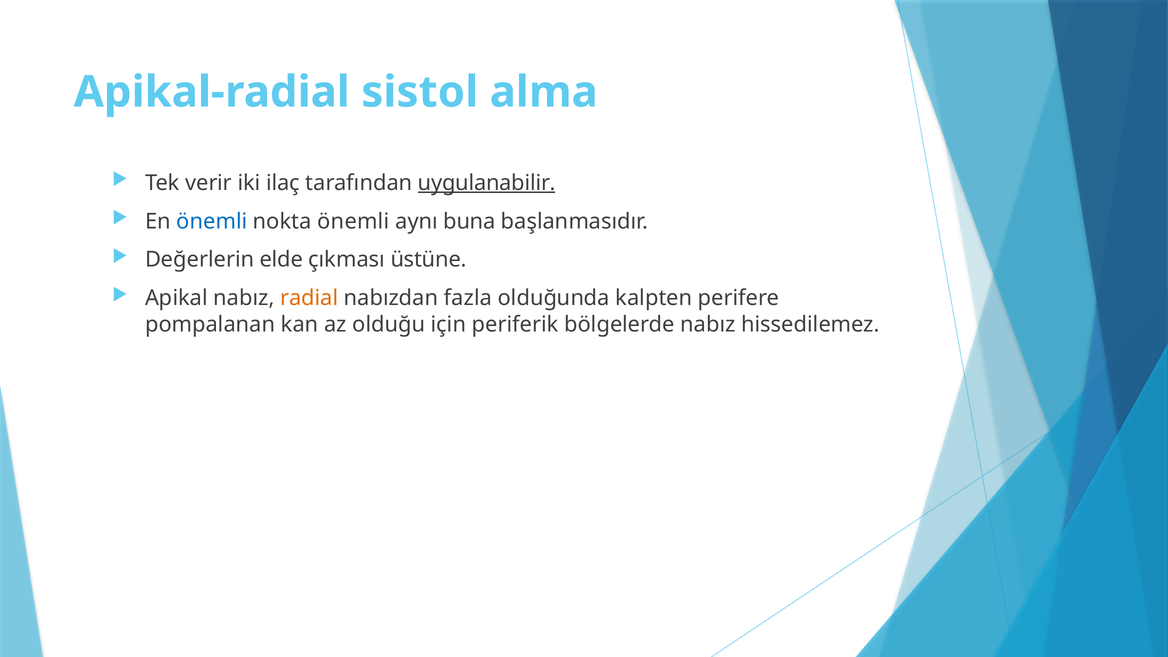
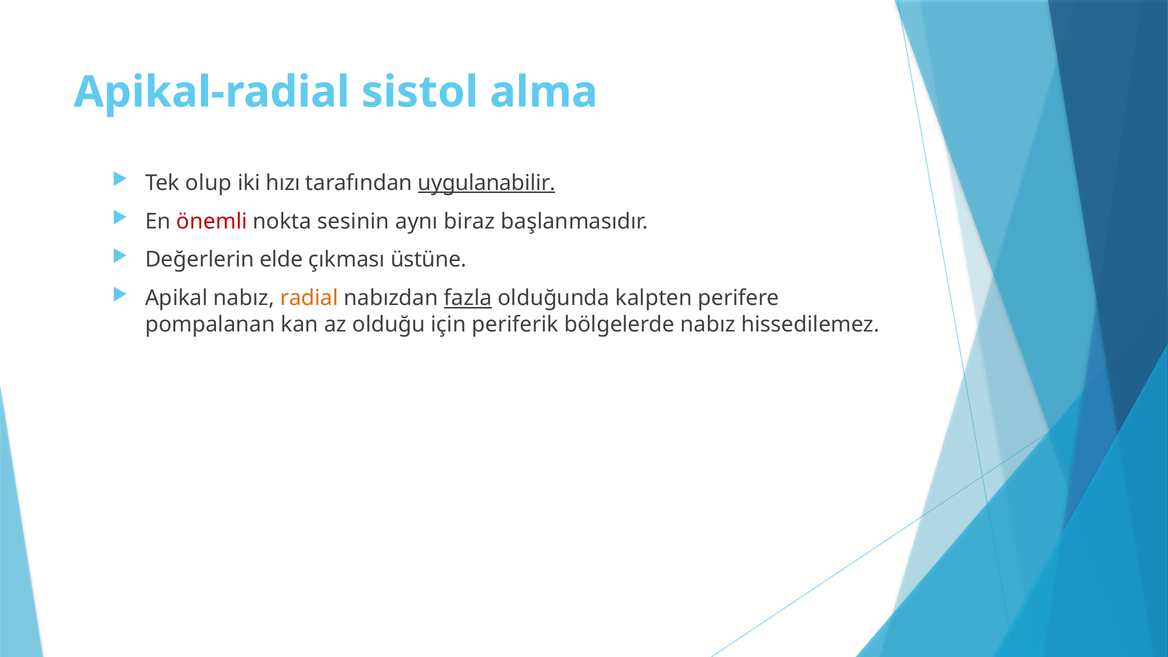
verir: verir -> olup (208, 183)
ilaç: ilaç -> hızı (283, 183)
önemli colour: blue -> red (212, 221)
nokta önemli: önemli -> sesinin (353, 221)
buna: buna -> biraz (469, 221)
fazla underline: none -> present (468, 298)
